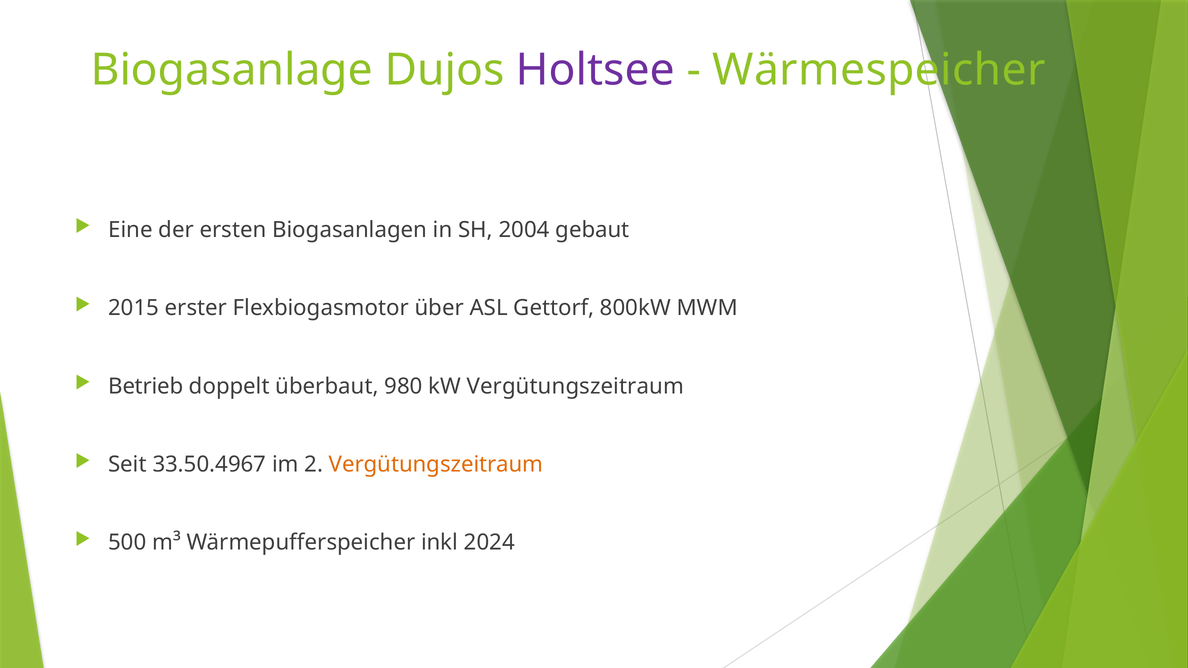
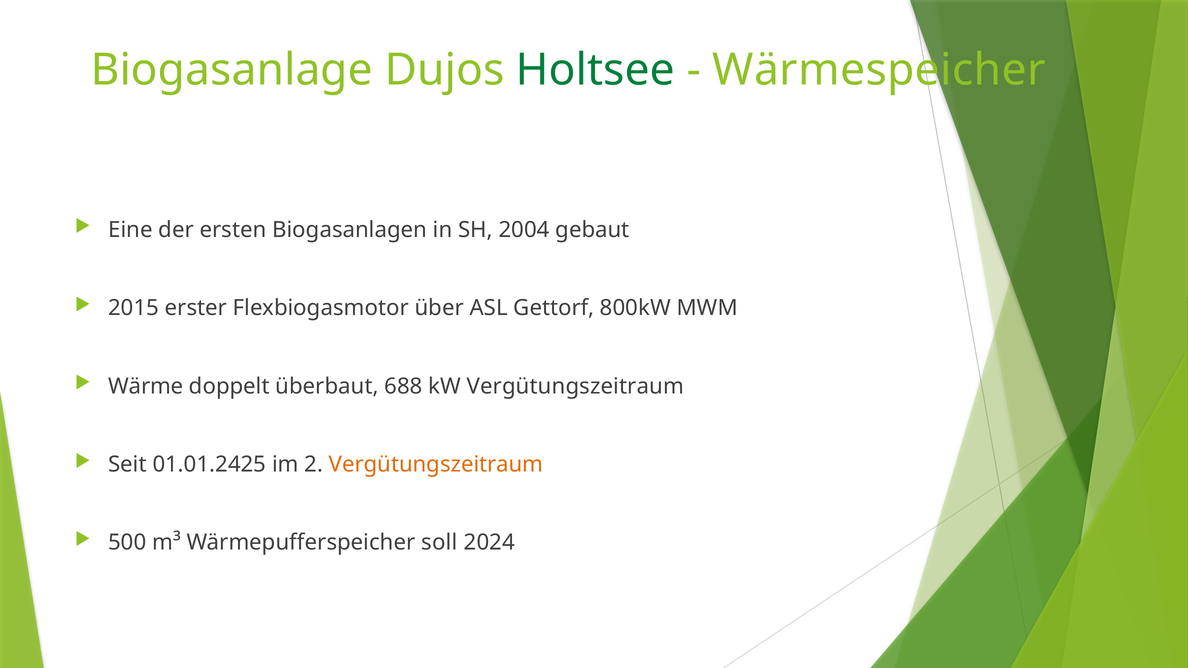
Holtsee colour: purple -> green (595, 70)
Betrieb: Betrieb -> Wärme (146, 386)
980: 980 -> 688 (403, 386)
33.50.4967: 33.50.4967 -> 01.01.2425 (209, 465)
inkl: inkl -> soll (439, 543)
